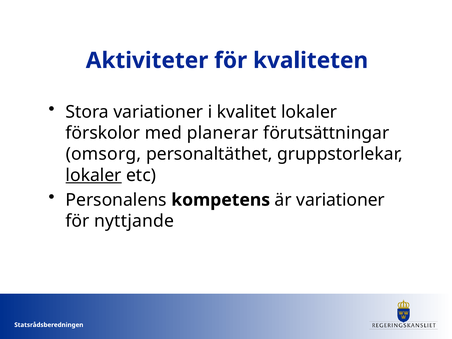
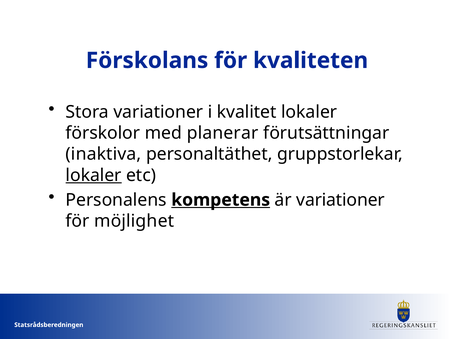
Aktiviteter: Aktiviteter -> Förskolans (147, 61)
omsorg: omsorg -> inaktiva (103, 154)
kompetens underline: none -> present (221, 200)
nyttjande: nyttjande -> möjlighet (134, 221)
